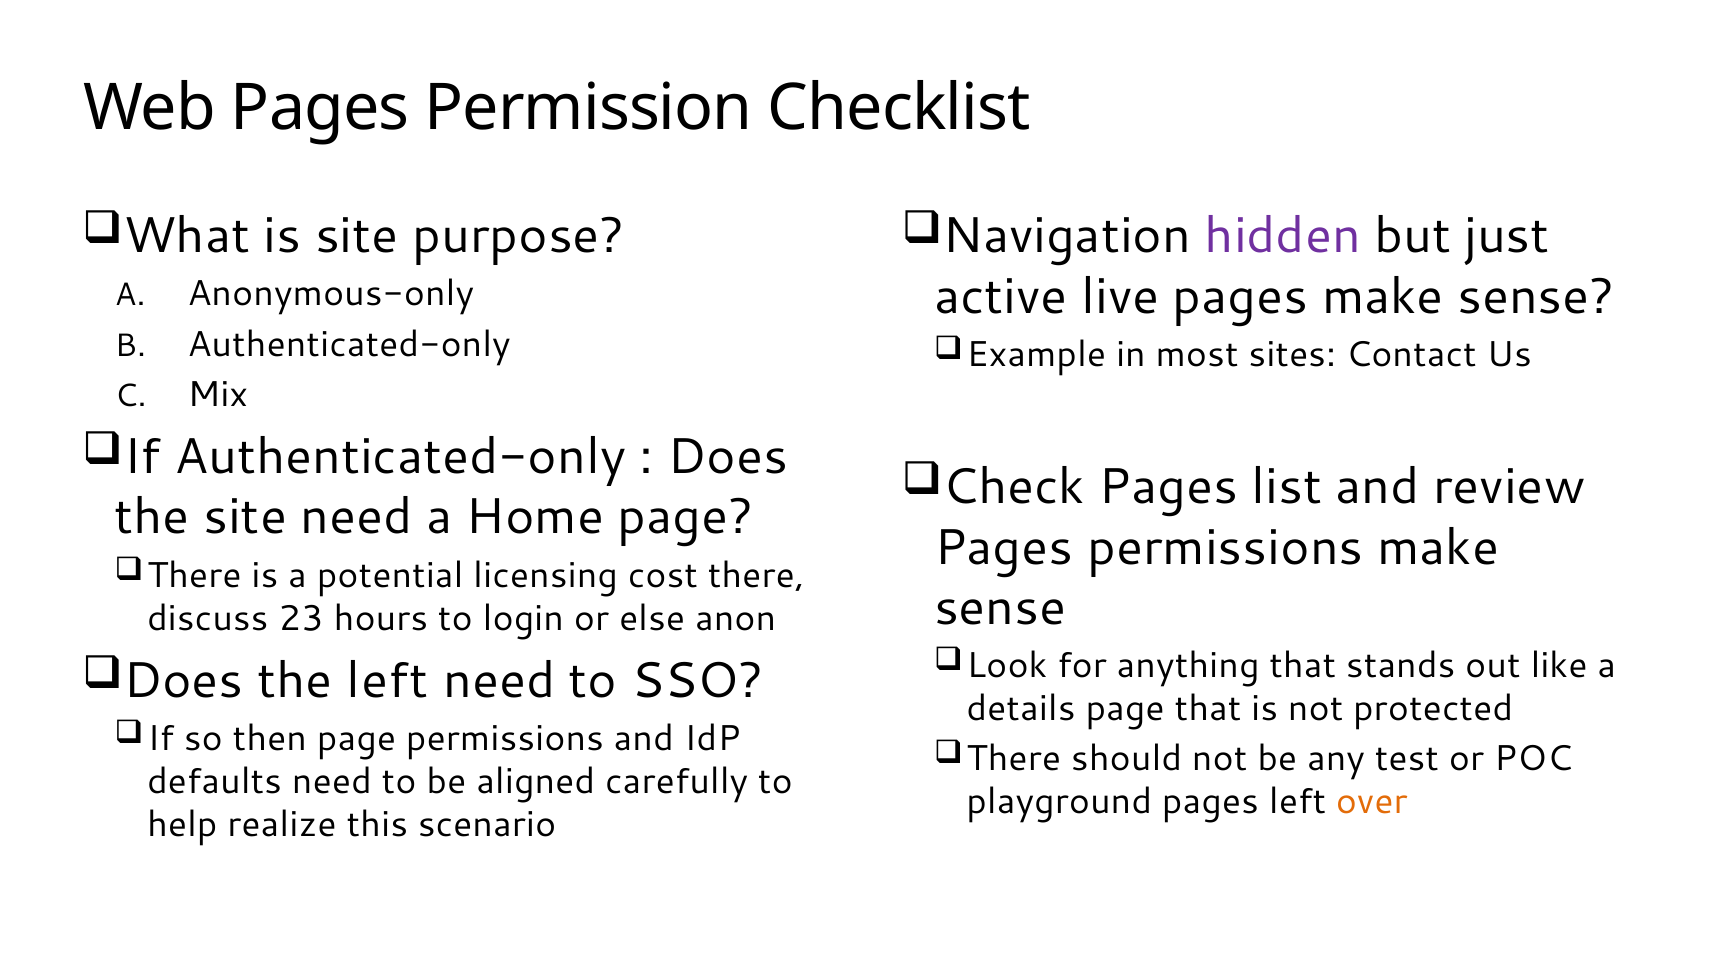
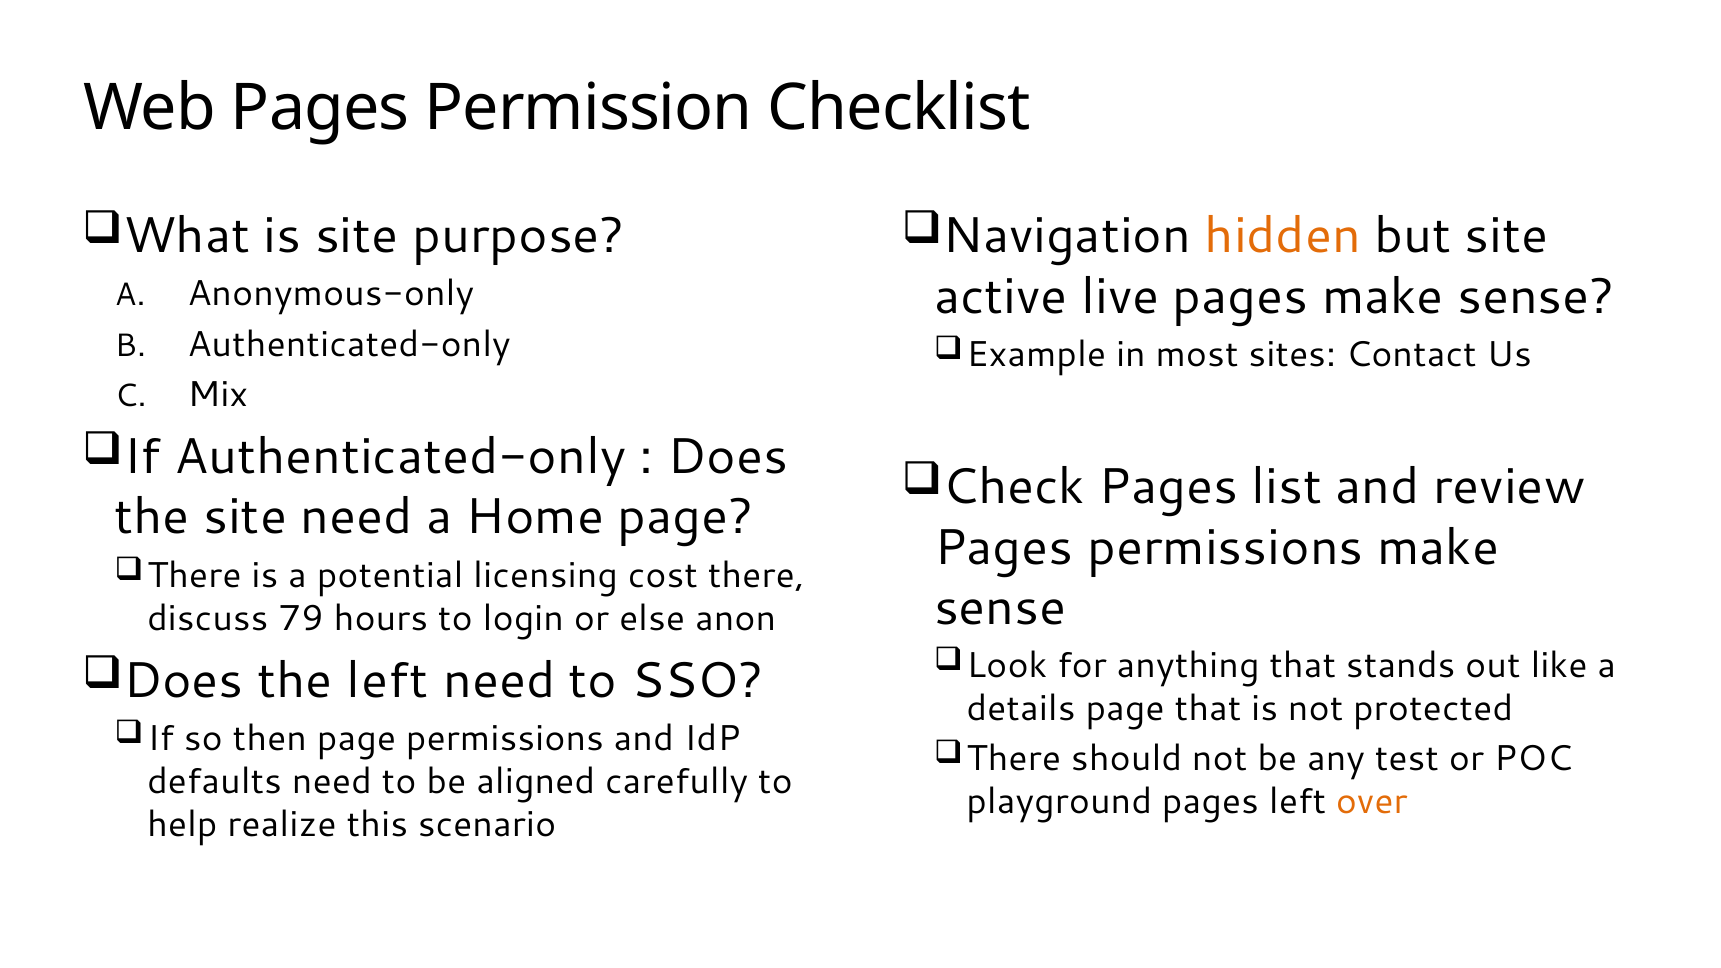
hidden colour: purple -> orange (1283, 236)
but just: just -> site (1507, 236)
23: 23 -> 79 (301, 618)
